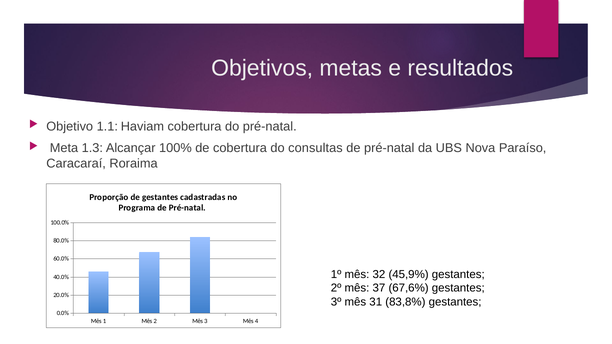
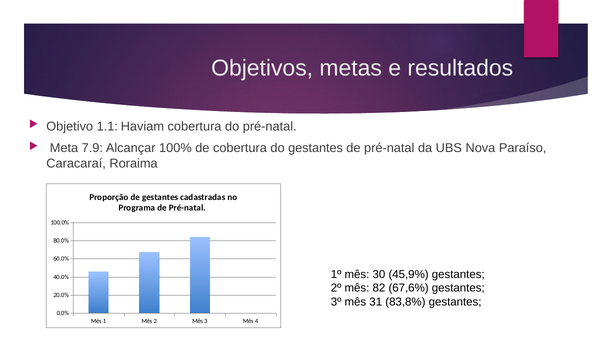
1.3: 1.3 -> 7.9 (92, 148)
do consultas: consultas -> gestantes (316, 148)
32: 32 -> 30 (379, 275)
37: 37 -> 82 (379, 288)
